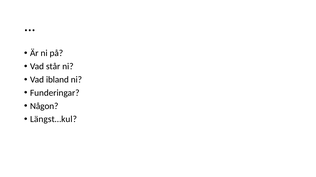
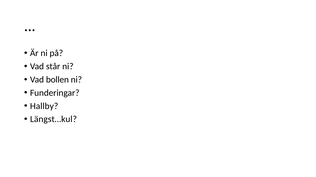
ibland: ibland -> bollen (57, 80)
Någon: Någon -> Hallby (44, 106)
